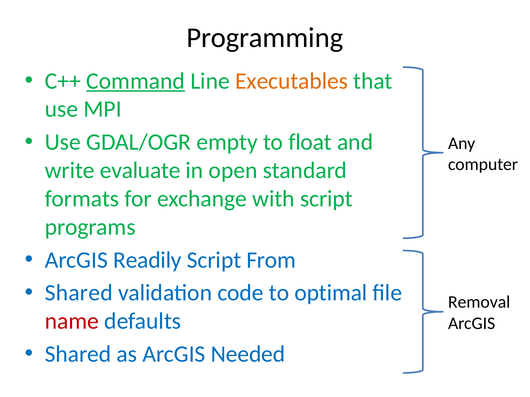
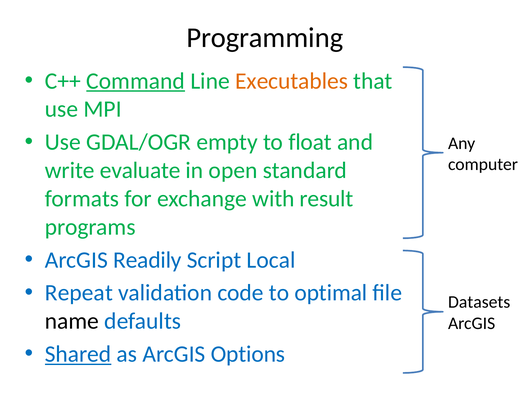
with script: script -> result (326, 199)
From: From -> Local (271, 260)
Shared: Shared -> Repeat (79, 293)
Removal: Removal -> Datasets (479, 302)
name colour: red -> black (72, 322)
Shared underline: none -> present (78, 355)
Needed: Needed -> Options (248, 355)
